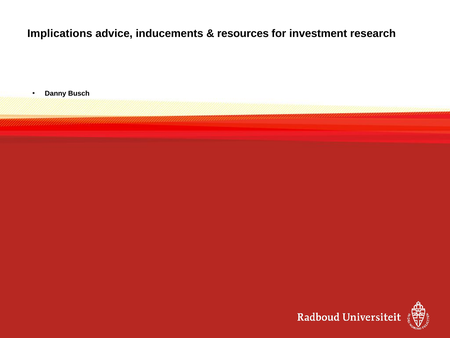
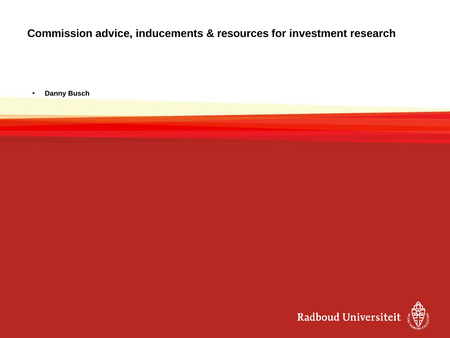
Implications: Implications -> Commission (60, 34)
